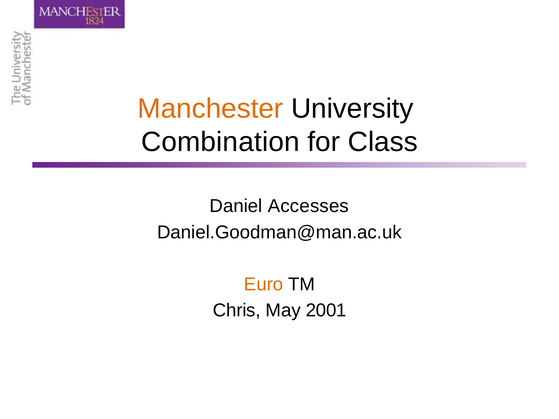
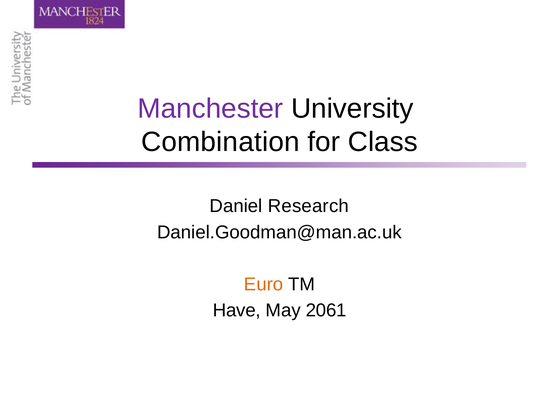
Manchester colour: orange -> purple (210, 109)
Accesses: Accesses -> Research (308, 206)
Chris: Chris -> Have (237, 311)
2001: 2001 -> 2061 (326, 311)
